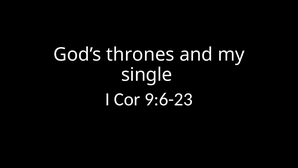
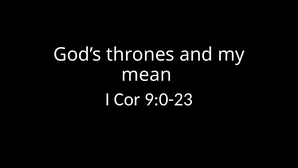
single: single -> mean (146, 74)
9:6-23: 9:6-23 -> 9:0-23 (169, 99)
